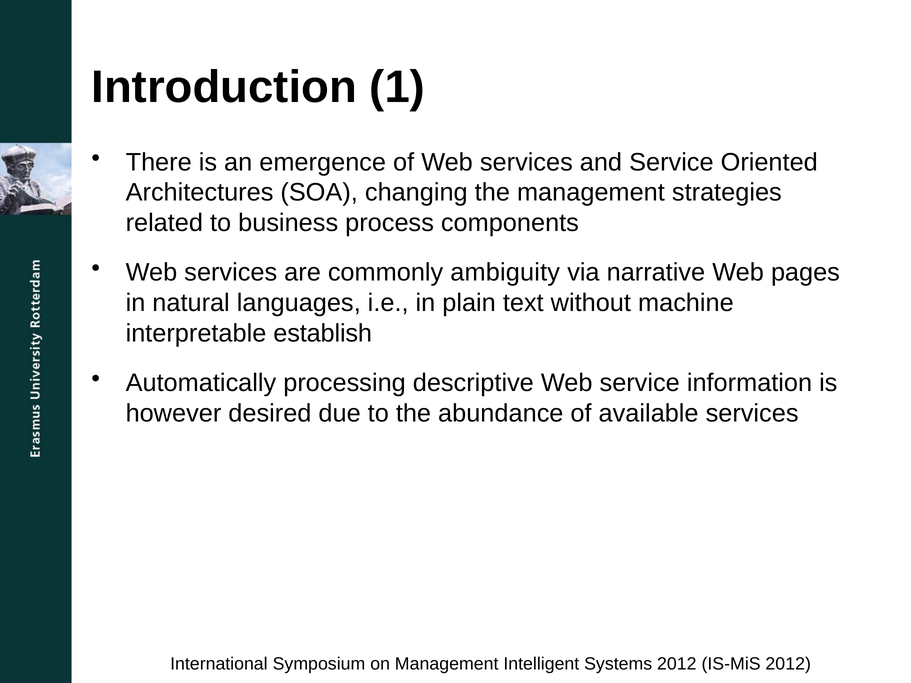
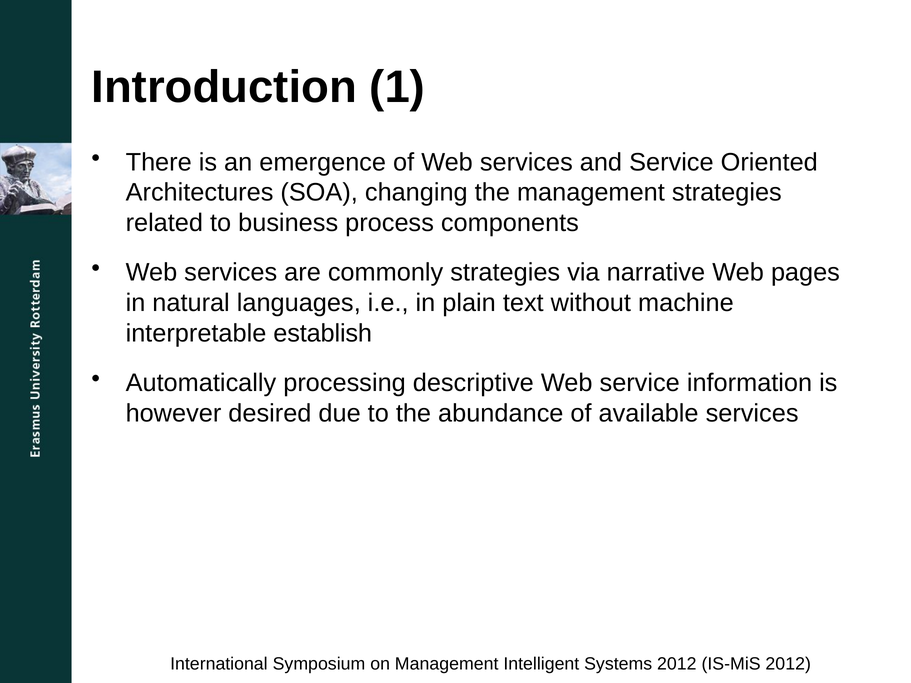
commonly ambiguity: ambiguity -> strategies (505, 273)
